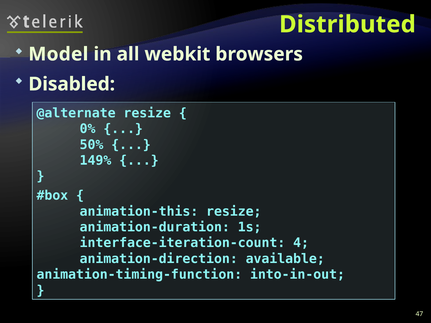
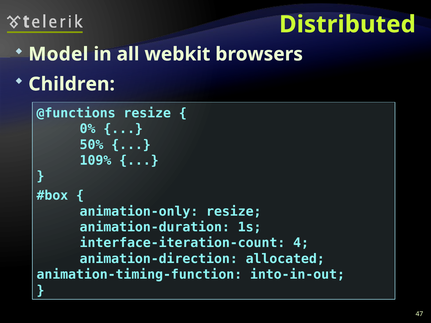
Disabled: Disabled -> Children (72, 84)
@alternate: @alternate -> @functions (76, 113)
149%: 149% -> 109% (95, 161)
animation-this: animation-this -> animation-only (139, 212)
available: available -> allocated (285, 259)
